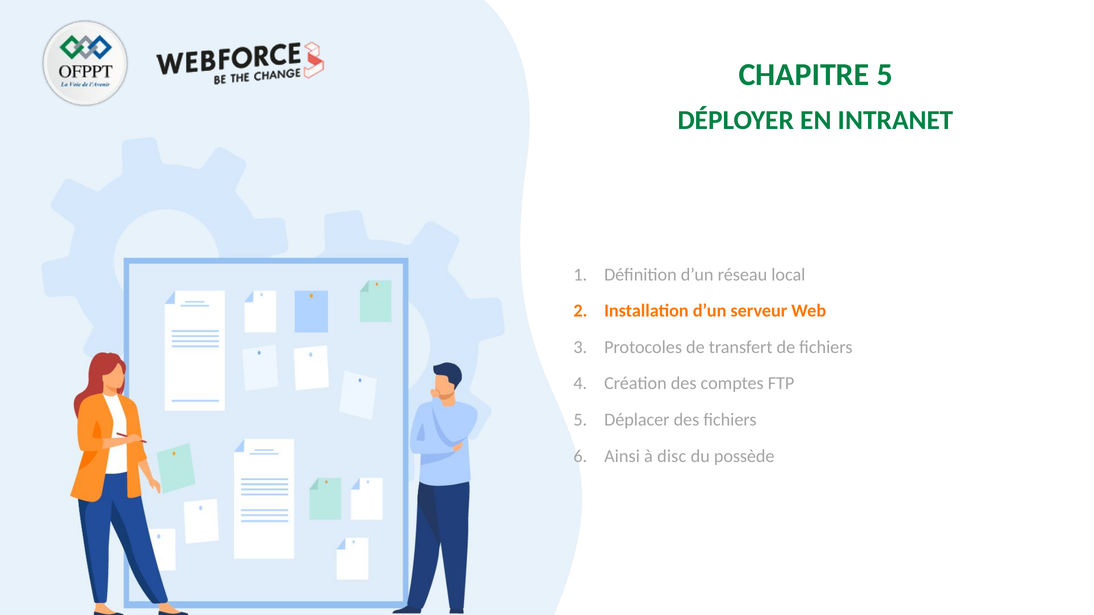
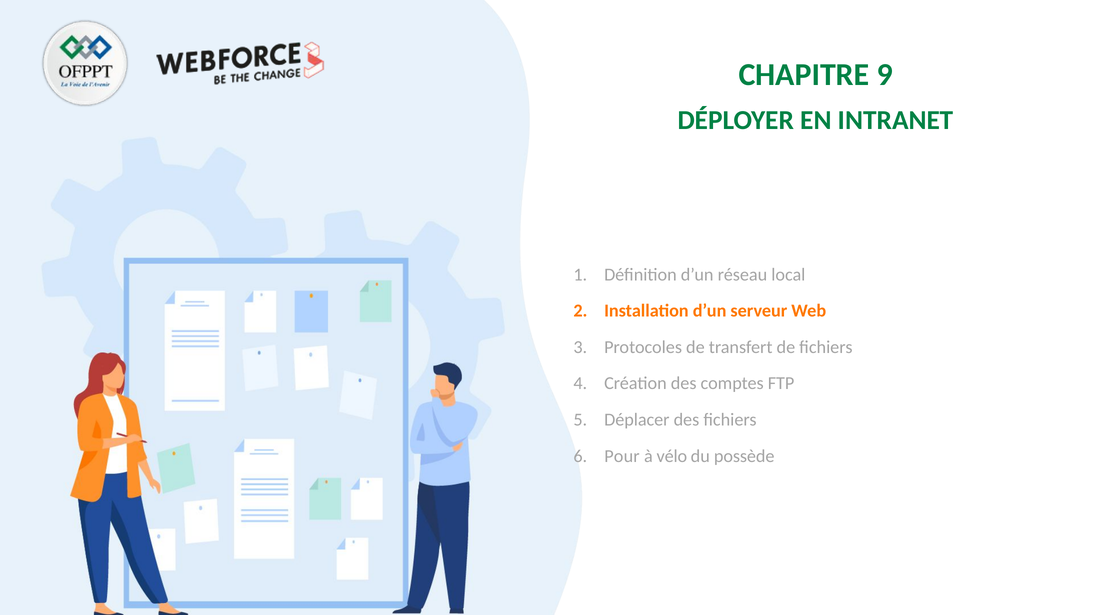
CHAPITRE 5: 5 -> 9 (885, 75)
Ainsi: Ainsi -> Pour (622, 456)
disc: disc -> vélo (672, 456)
